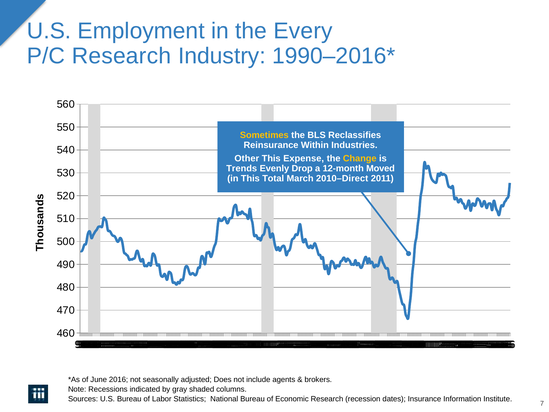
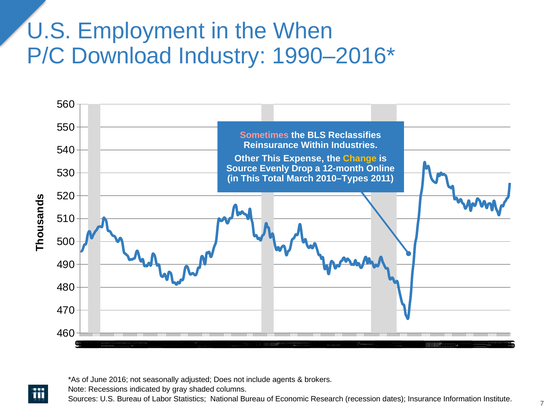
Every: Every -> When (303, 31)
P/C Research: Research -> Download (122, 56)
Sometimes colour: yellow -> pink (264, 135)
Trends: Trends -> Source (242, 168)
Moved: Moved -> Online (380, 168)
2010–Direct: 2010–Direct -> 2010–Types (342, 178)
